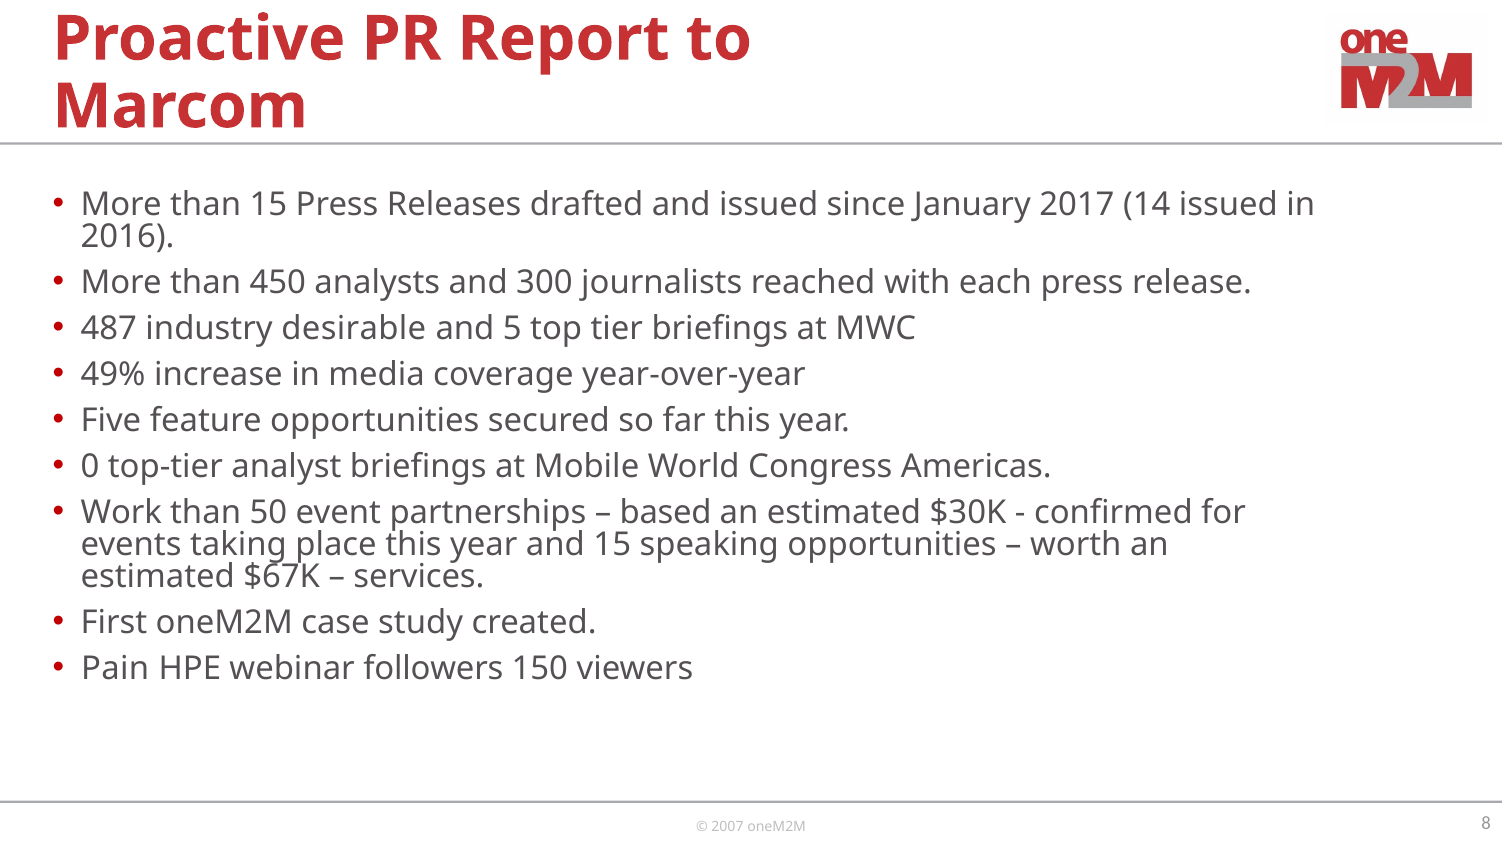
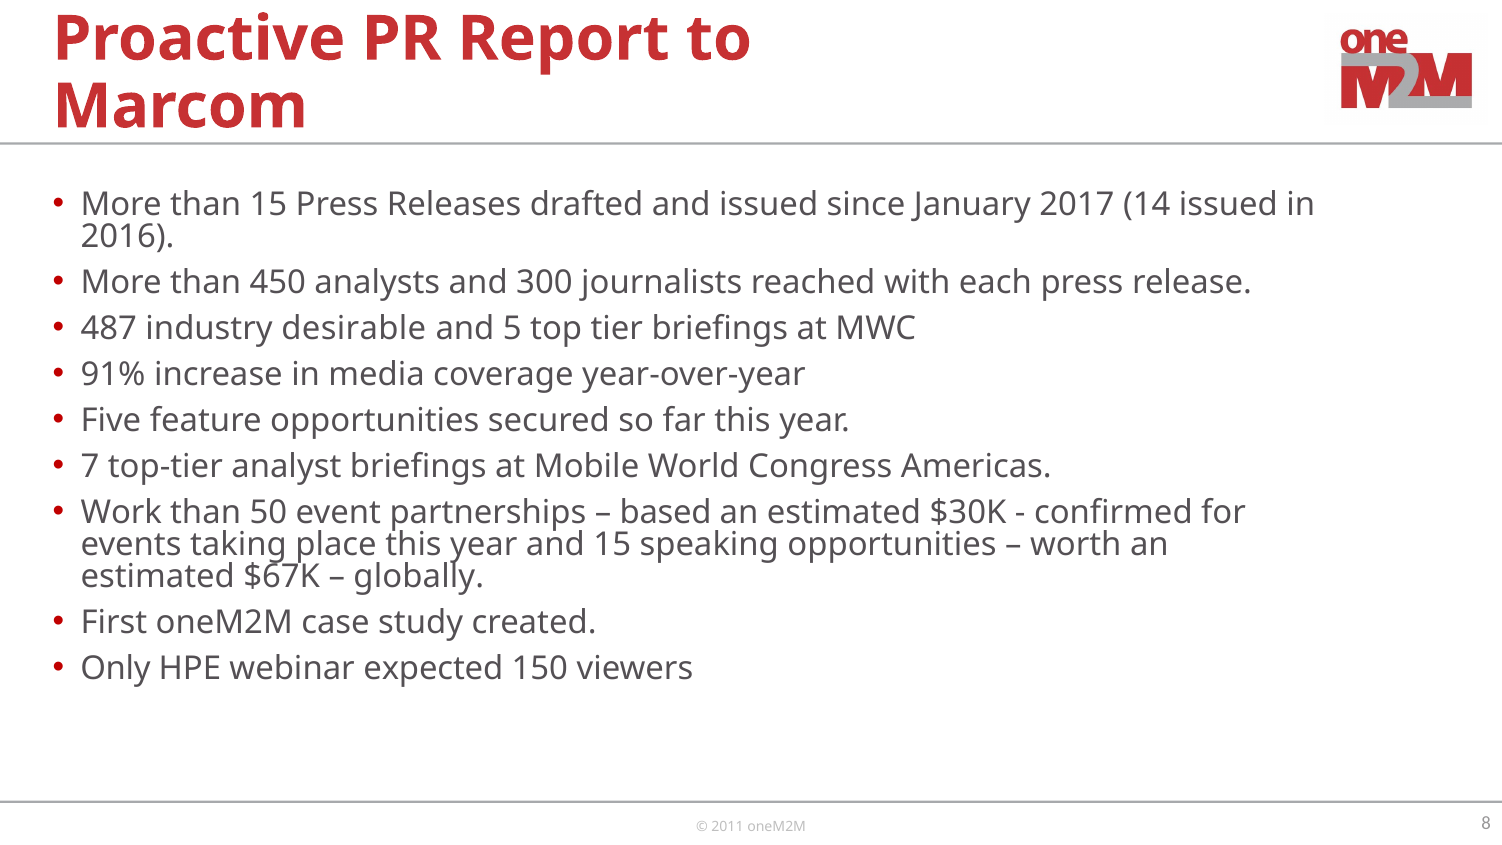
49%: 49% -> 91% (113, 374)
0: 0 -> 7 (90, 466)
services: services -> globally (419, 576)
Pain: Pain -> Only (115, 668)
followers: followers -> expected (433, 668)
2007: 2007 -> 2011 (727, 827)
